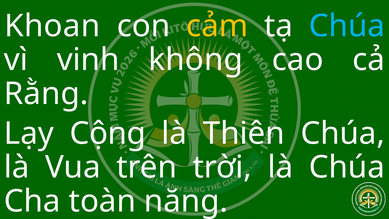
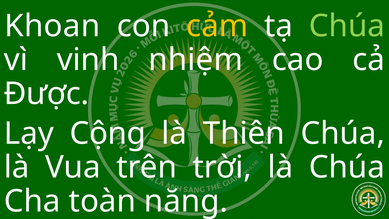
Chúa colour: light blue -> light green (347, 26)
không: không -> nhiệm (196, 60)
Rằng: Rằng -> Được (46, 94)
